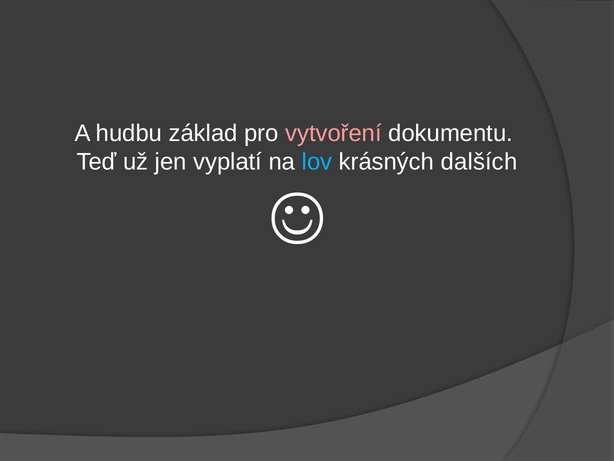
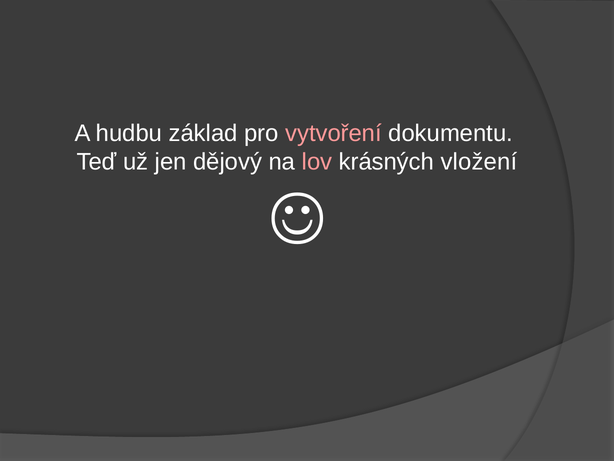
vyplatí: vyplatí -> dějový (228, 162)
lov colour: light blue -> pink (317, 162)
dalších: dalších -> vložení (479, 162)
